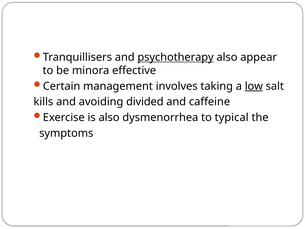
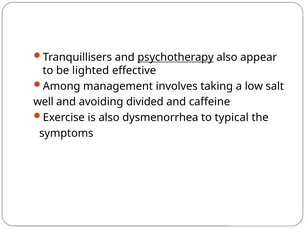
minora: minora -> lighted (91, 70)
Certain: Certain -> Among (62, 86)
low underline: present -> none (254, 86)
kills: kills -> well (43, 102)
